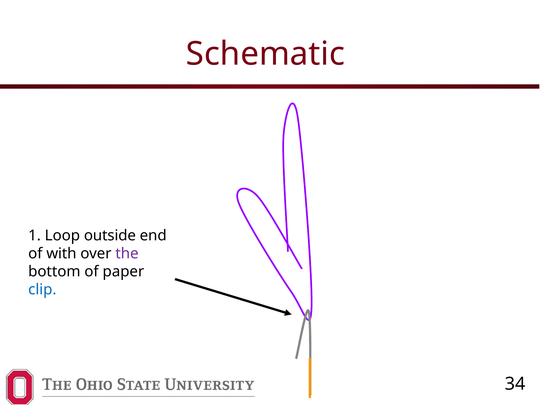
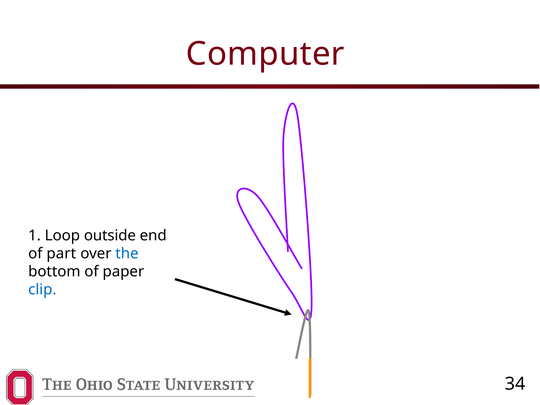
Schematic: Schematic -> Computer (265, 54)
with: with -> part (61, 254)
the colour: purple -> blue (127, 254)
